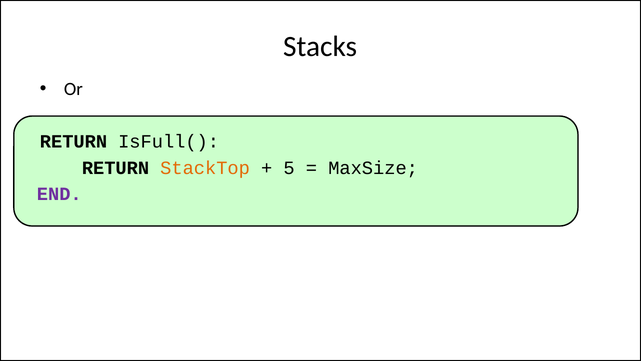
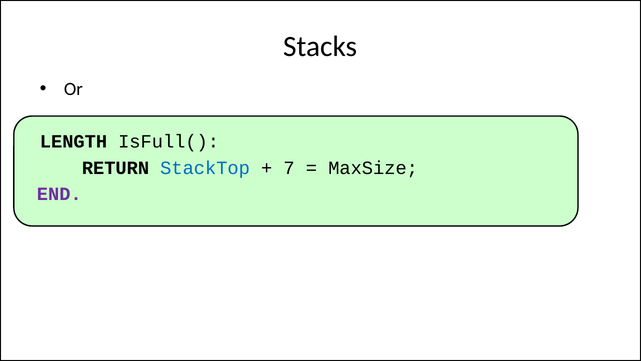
RETURN: RETURN -> LENGTH (73, 142)
StackTop colour: orange -> blue (205, 168)
5: 5 -> 7 (289, 168)
